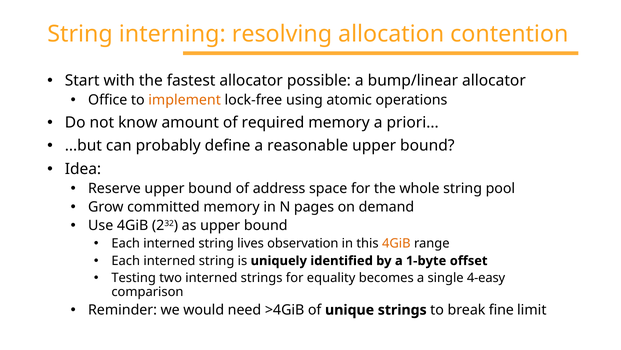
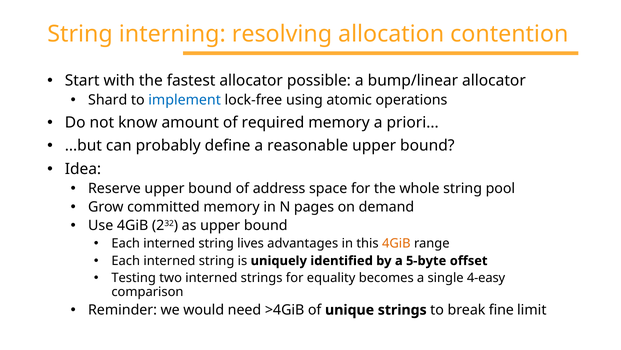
Office: Office -> Shard (108, 100)
implement colour: orange -> blue (185, 100)
observation: observation -> advantages (303, 243)
1-byte: 1-byte -> 5-byte (426, 260)
